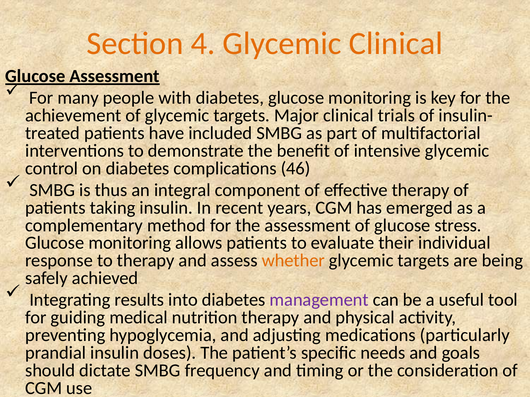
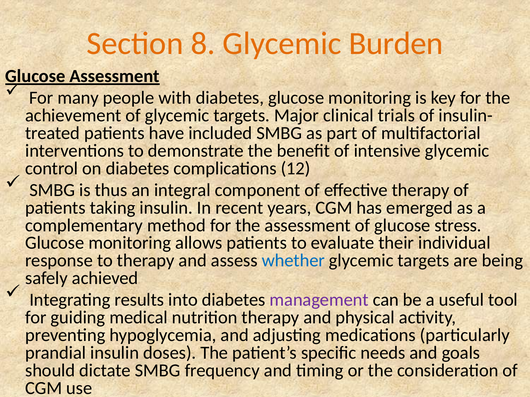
4: 4 -> 8 (203, 44)
Glycemic Clinical: Clinical -> Burden (396, 44)
46: 46 -> 12 (296, 169)
whether colour: orange -> blue (293, 261)
